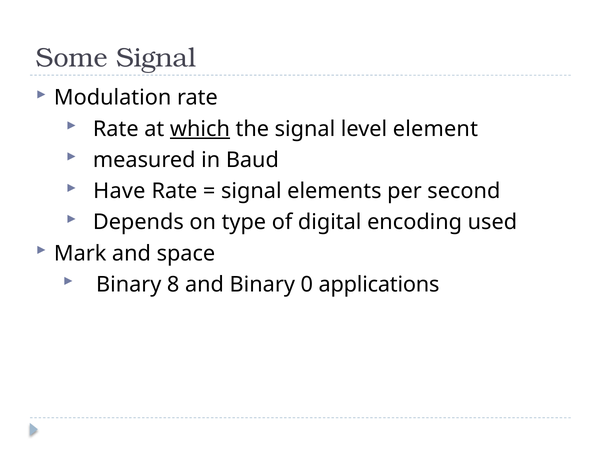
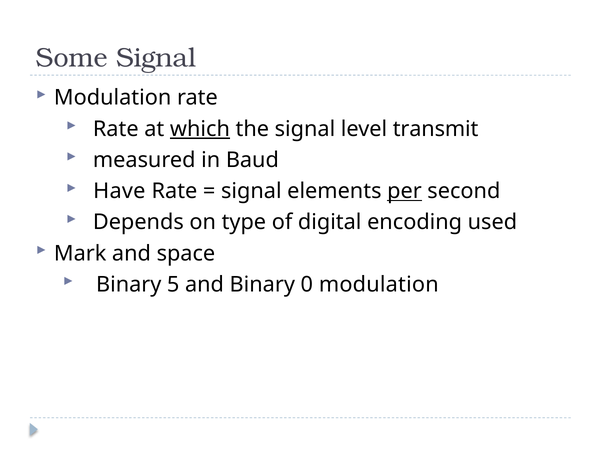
element: element -> transmit (436, 129)
per underline: none -> present (404, 191)
8: 8 -> 5 (173, 284)
0 applications: applications -> modulation (379, 284)
